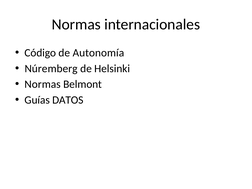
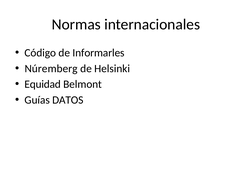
Autonomía: Autonomía -> Informarles (99, 53)
Normas: Normas -> Equidad (43, 84)
